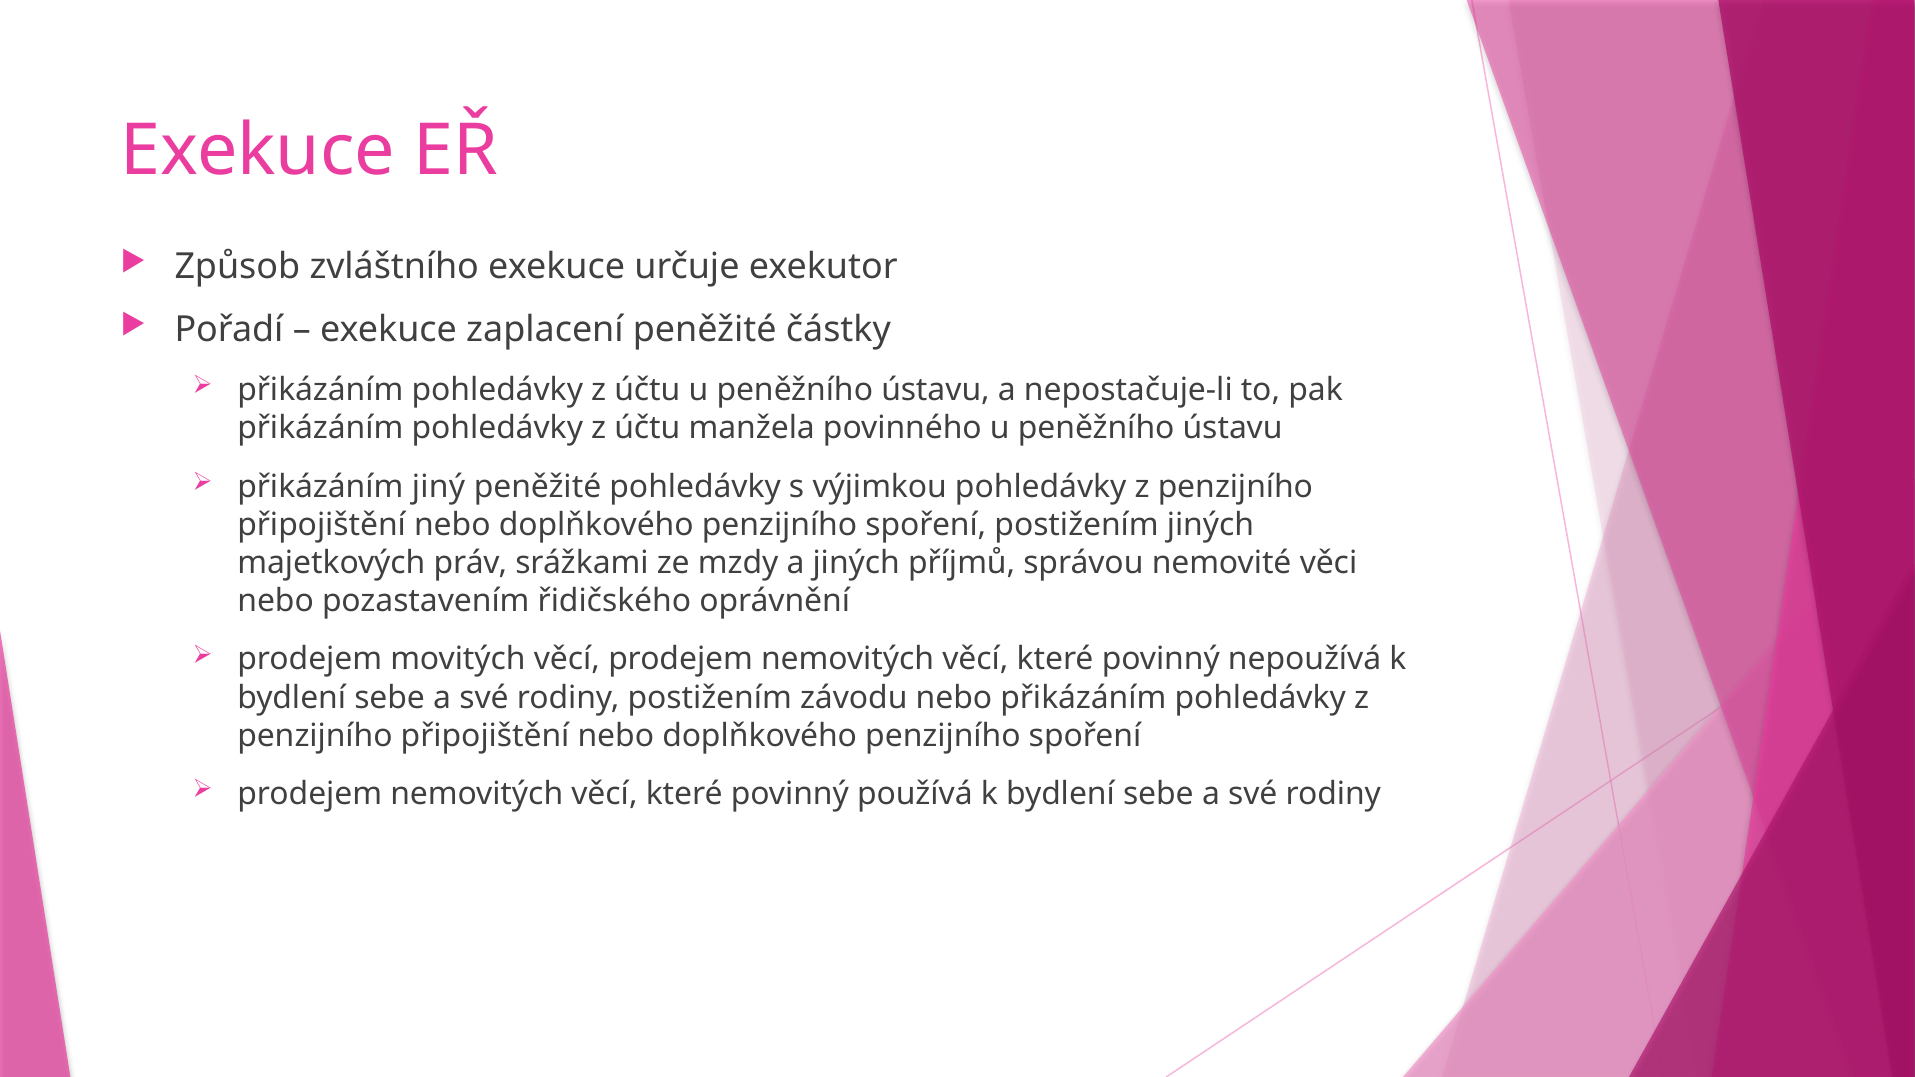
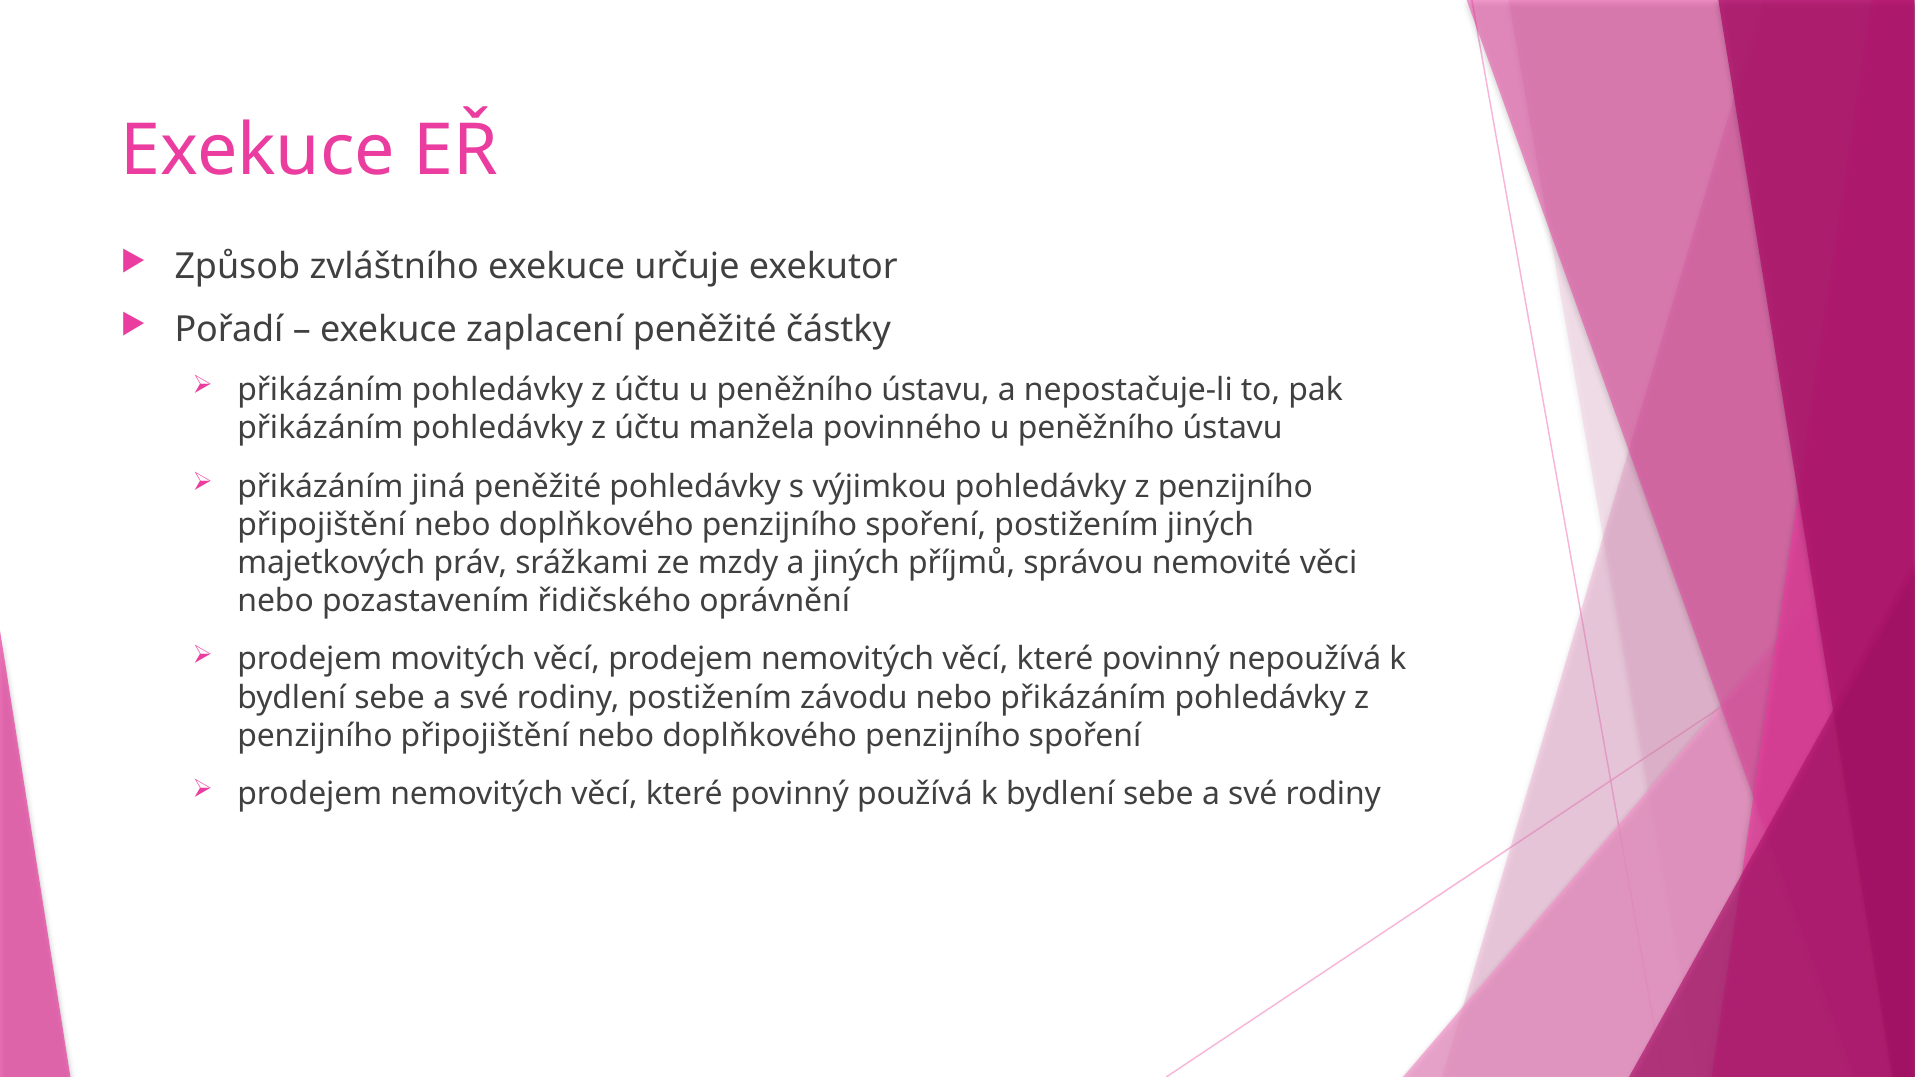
jiný: jiný -> jiná (439, 487)
